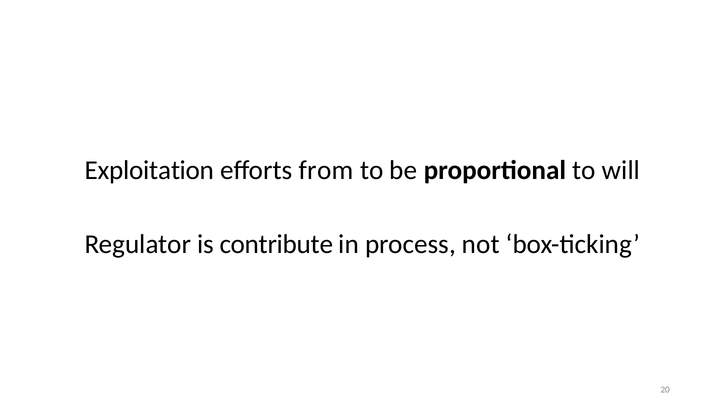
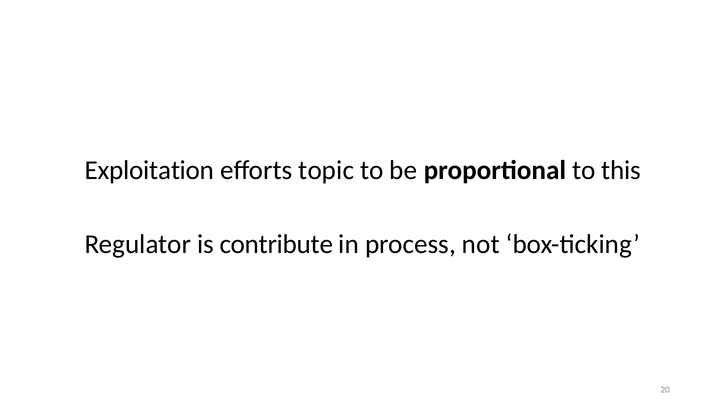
from: from -> topic (326, 170)
will: will -> this (621, 170)
